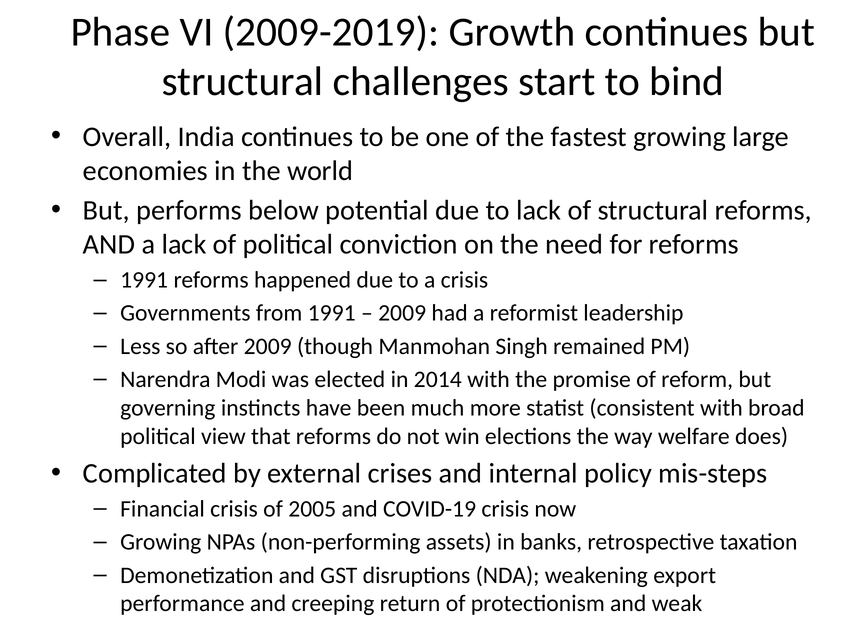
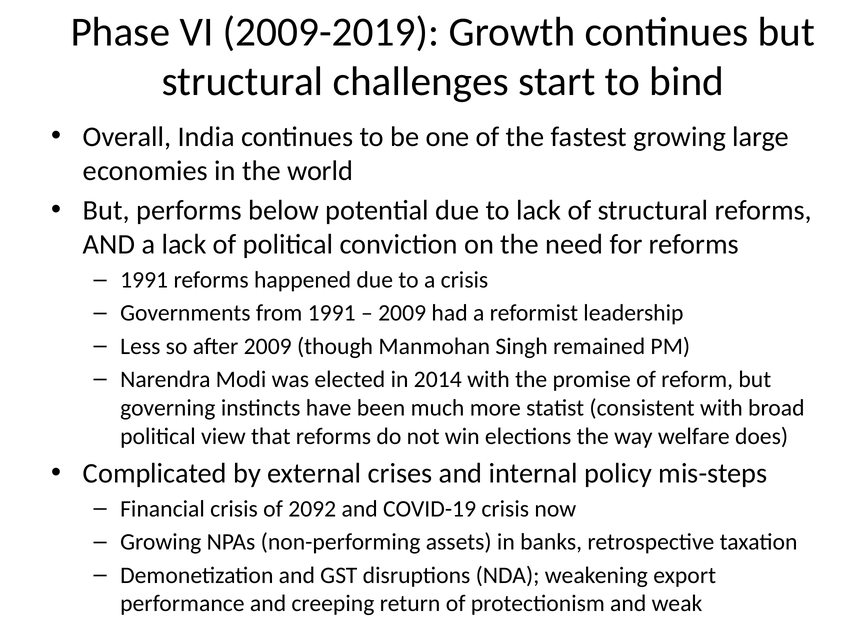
2005: 2005 -> 2092 (312, 509)
